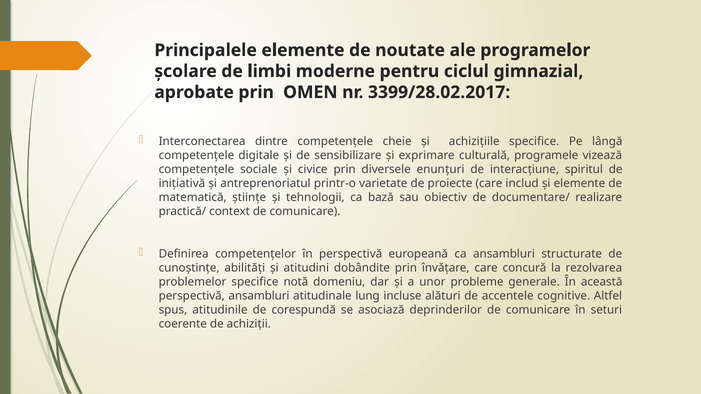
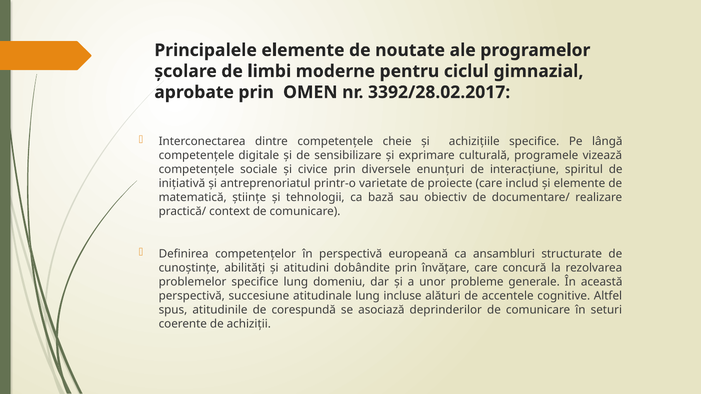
3399/28.02.2017: 3399/28.02.2017 -> 3392/28.02.2017 (439, 92)
specifice notă: notă -> lung (296, 282)
perspectivă ansambluri: ansambluri -> succesiune (259, 296)
